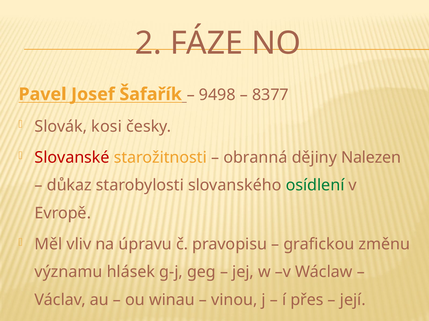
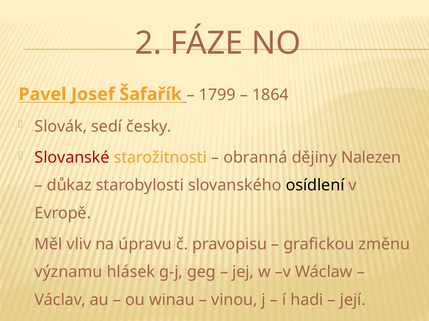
9498: 9498 -> 1799 (217, 95)
8377: 8377 -> 1864 (270, 95)
kosi: kosi -> sedí (107, 127)
osídlení colour: green -> black (315, 186)
přes: přes -> hadi (307, 300)
